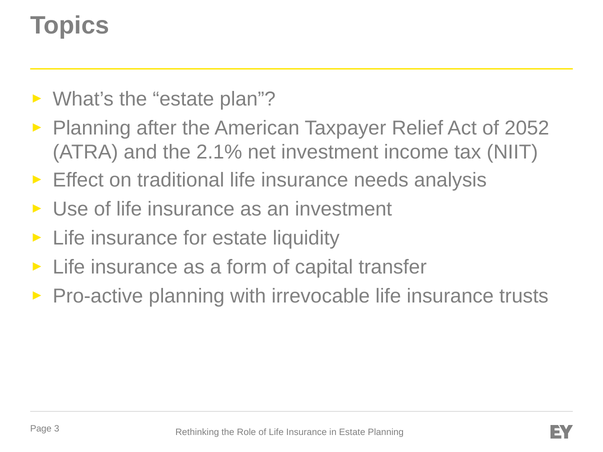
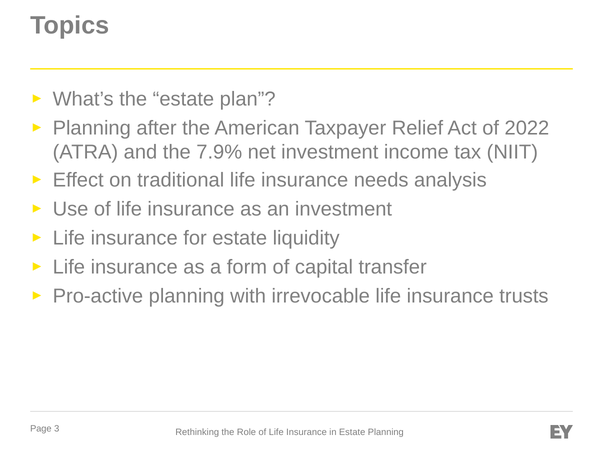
2052: 2052 -> 2022 (527, 128)
2.1%: 2.1% -> 7.9% (219, 152)
